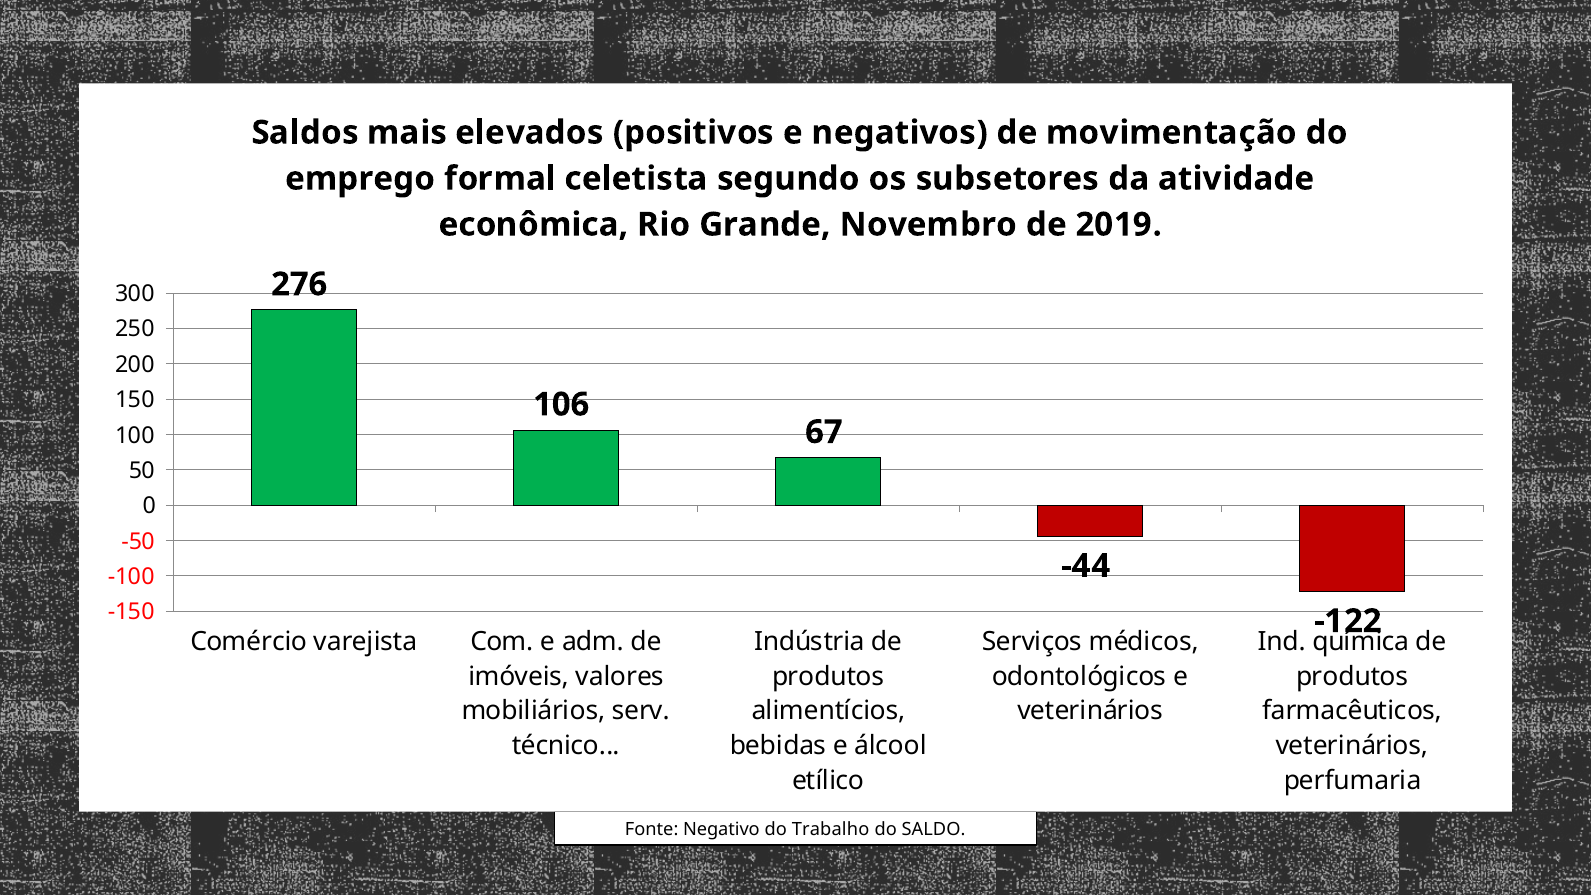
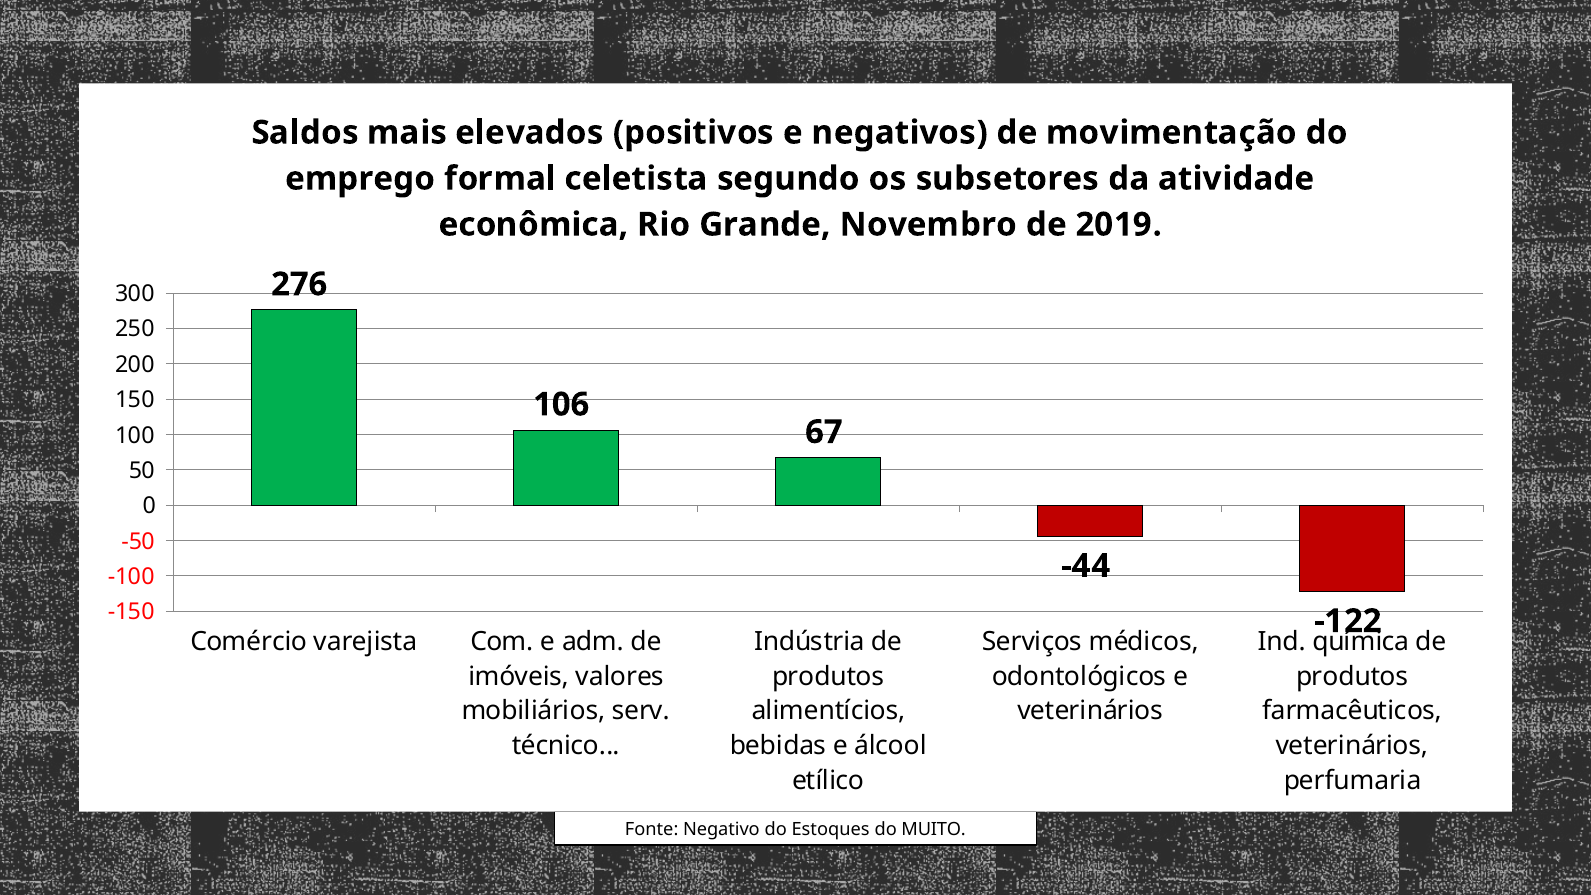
Trabalho: Trabalho -> Estoques (831, 830)
SALDO: SALDO -> MUITO (934, 830)
